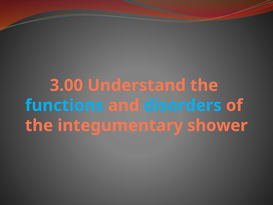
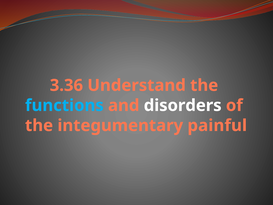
3.00: 3.00 -> 3.36 (66, 85)
disorders colour: light blue -> white (183, 105)
shower: shower -> painful (217, 125)
